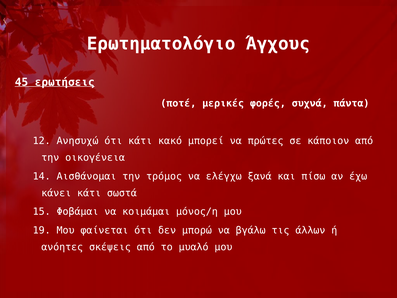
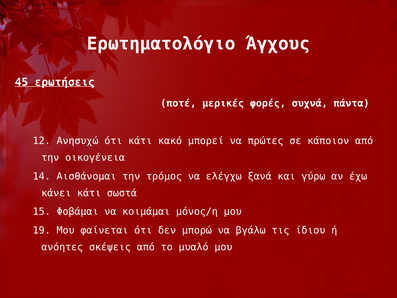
πίσω: πίσω -> γύρω (313, 176)
άλλων: άλλων -> ίδιου (310, 230)
